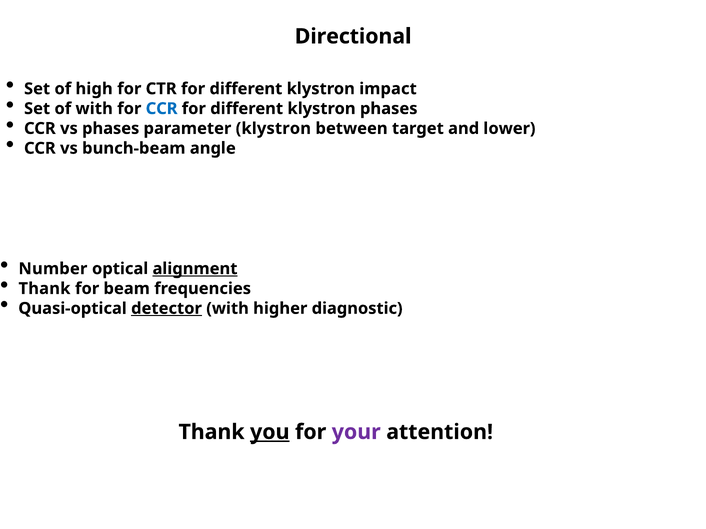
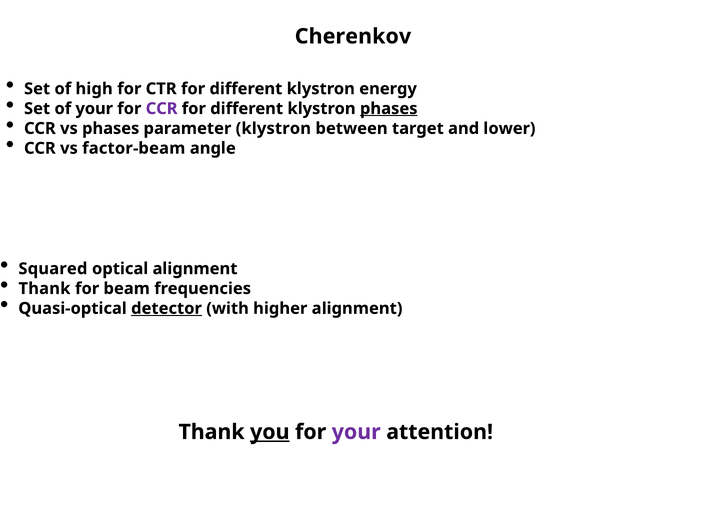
Directional: Directional -> Cherenkov (353, 36)
impact: impact -> energy (388, 89)
of with: with -> your (94, 109)
CCR colour: blue -> purple (162, 109)
phases underline: none -> present (389, 109)
bunch-beam: bunch-beam -> factor-beam (134, 148)
Number: Number -> Squared (53, 269)
alignment underline: present -> none (195, 269)
higher diagnostic: diagnostic -> alignment (357, 309)
